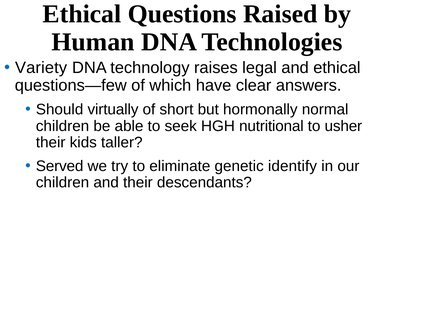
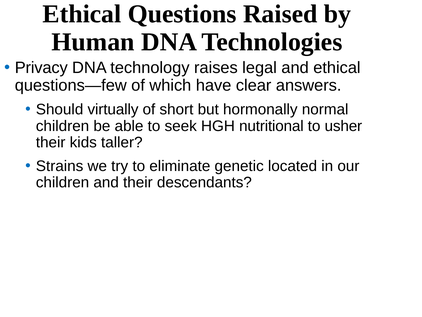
Variety: Variety -> Privacy (41, 68)
Served: Served -> Strains (60, 166)
identify: identify -> located (293, 166)
